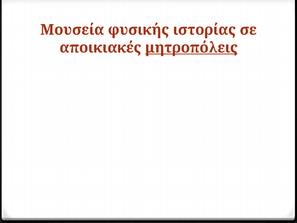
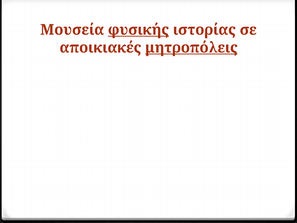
φυσικής underline: none -> present (139, 30)
